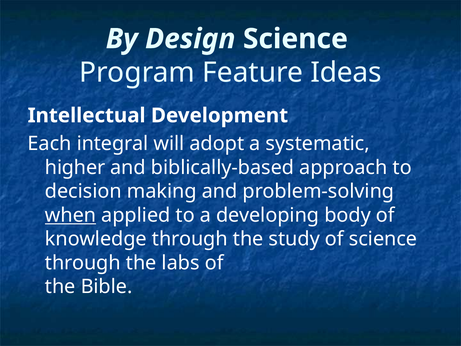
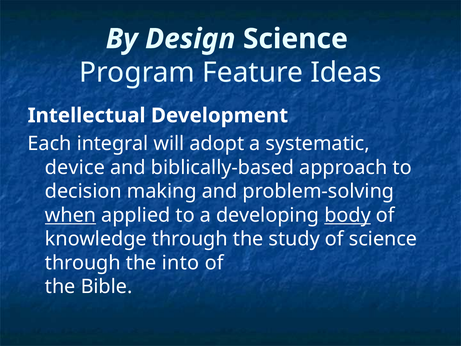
higher: higher -> device (75, 167)
body underline: none -> present (348, 215)
labs: labs -> into (181, 263)
